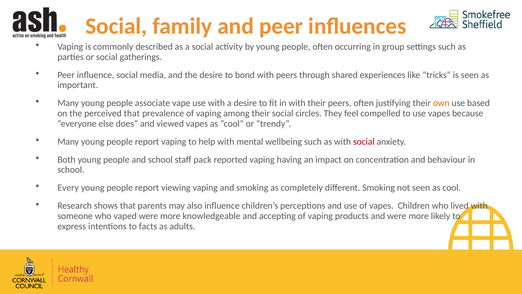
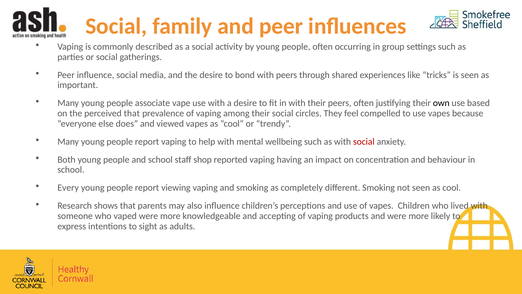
own colour: orange -> black (441, 103)
pack: pack -> shop (203, 159)
facts: facts -> sight (148, 226)
